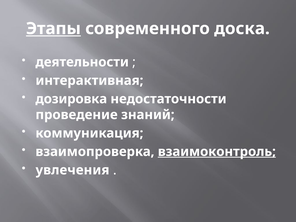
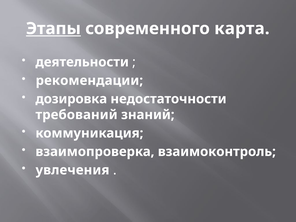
доска: доска -> карта (242, 29)
интерактивная: интерактивная -> рекомендации (89, 81)
проведение: проведение -> требований (77, 115)
взаимоконтроль underline: present -> none (217, 152)
